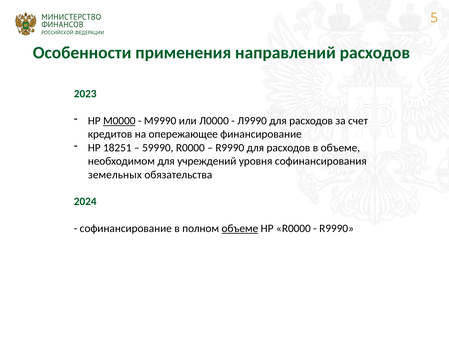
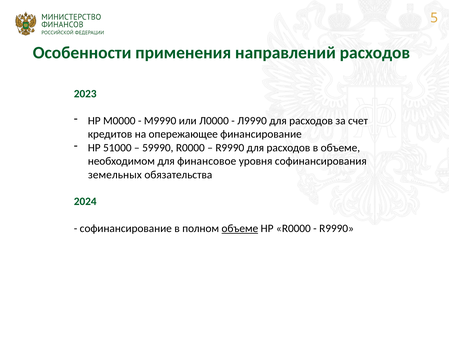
М0000 underline: present -> none (119, 121)
18251: 18251 -> 51000 (117, 148)
учреждений: учреждений -> финансовое (207, 161)
